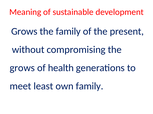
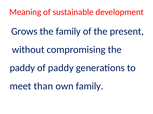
grows: grows -> paddy (22, 68)
of health: health -> paddy (61, 68)
least: least -> than (43, 87)
